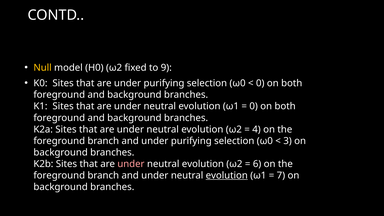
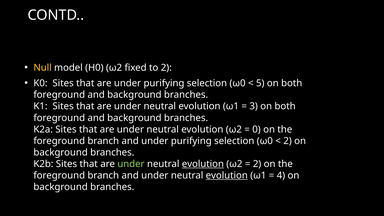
to 9: 9 -> 2 (166, 68)
0: 0 -> 5 (260, 83)
0: 0 -> 3 (254, 106)
4: 4 -> 0 (256, 129)
3: 3 -> 2 (288, 141)
under colour: pink -> light green (131, 164)
evolution underline: none -> present (203, 164)
6: 6 -> 2 (257, 164)
7: 7 -> 4 (281, 175)
